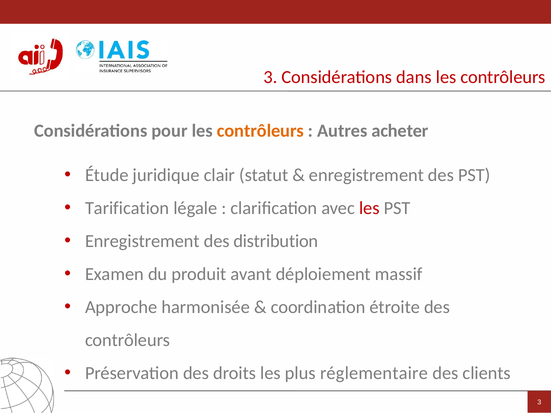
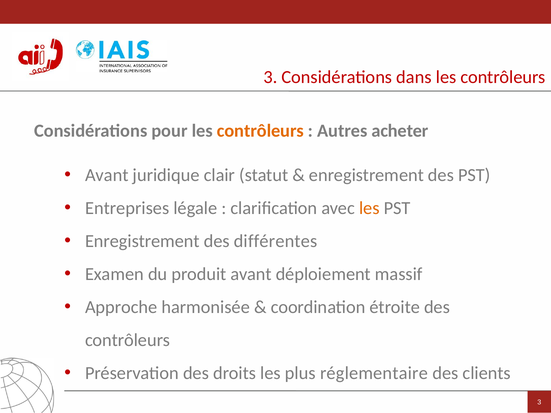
Étude: Étude -> Avant (107, 175)
Tarification: Tarification -> Entreprises (127, 208)
les colour: red -> orange (369, 208)
distribution: distribution -> différentes (276, 241)
